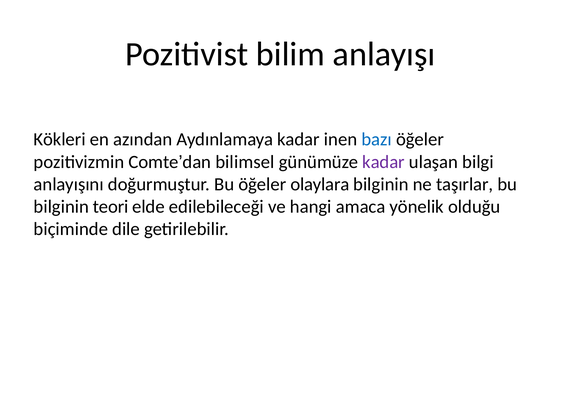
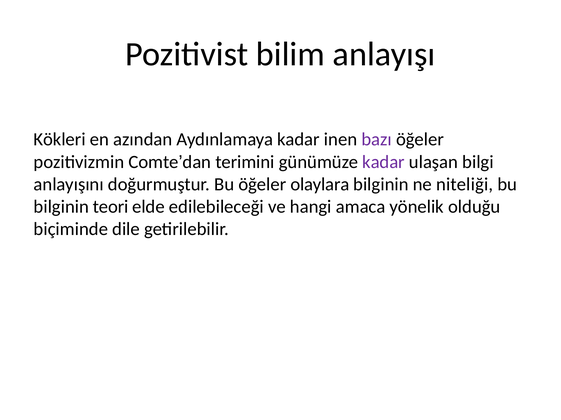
bazı colour: blue -> purple (377, 140)
bilimsel: bilimsel -> terimini (245, 162)
taşırlar: taşırlar -> niteliği (465, 185)
